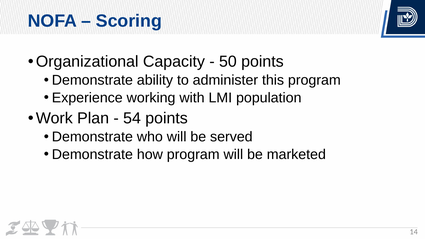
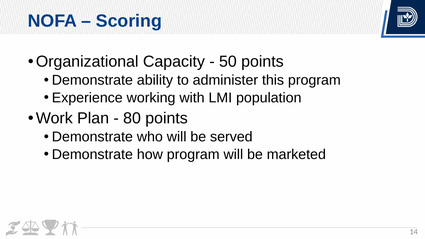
54: 54 -> 80 (132, 118)
